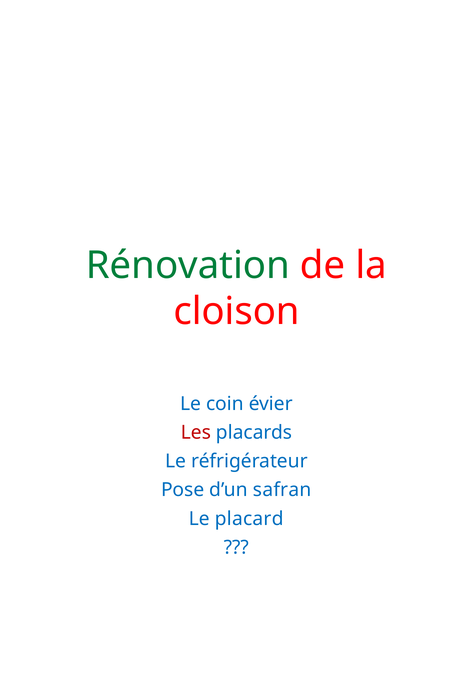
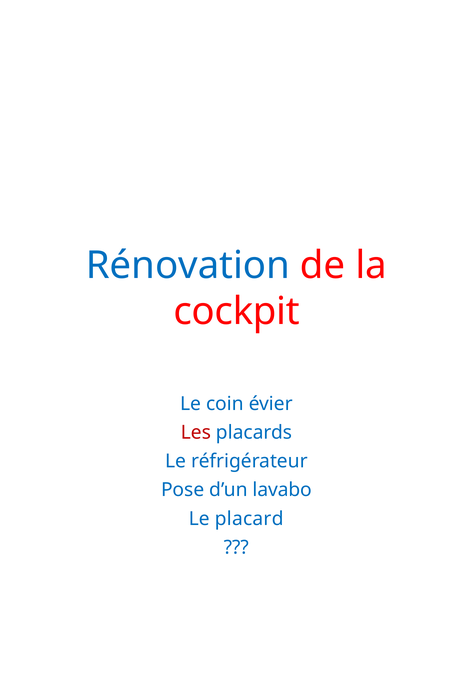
Rénovation colour: green -> blue (188, 265)
cloison: cloison -> cockpit (237, 311)
safran: safran -> lavabo (282, 489)
